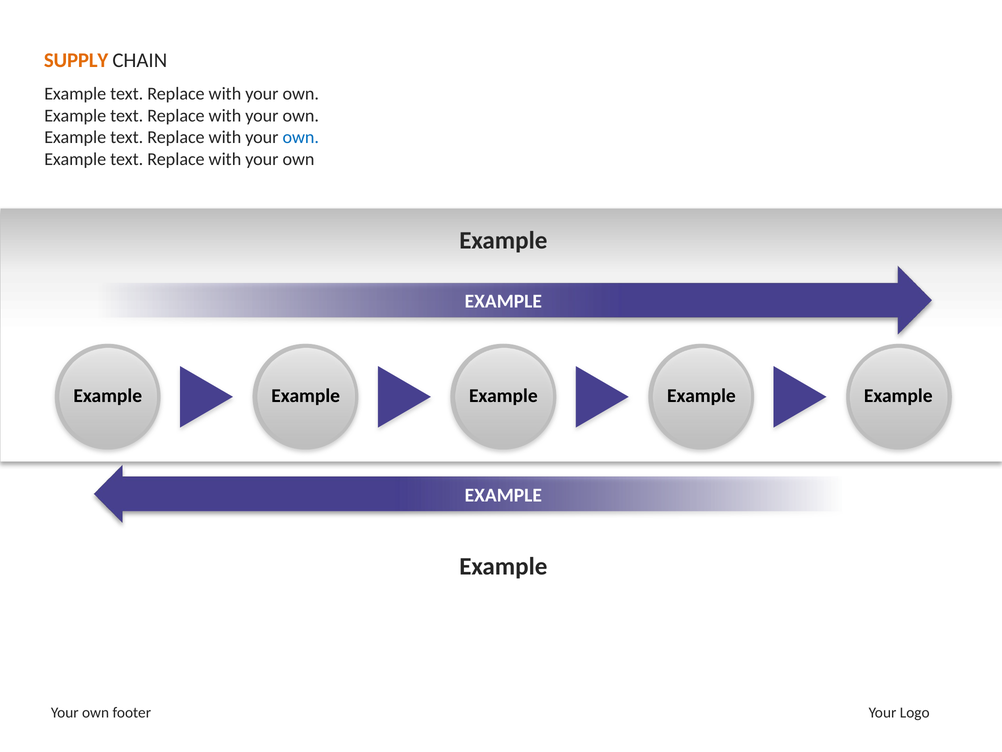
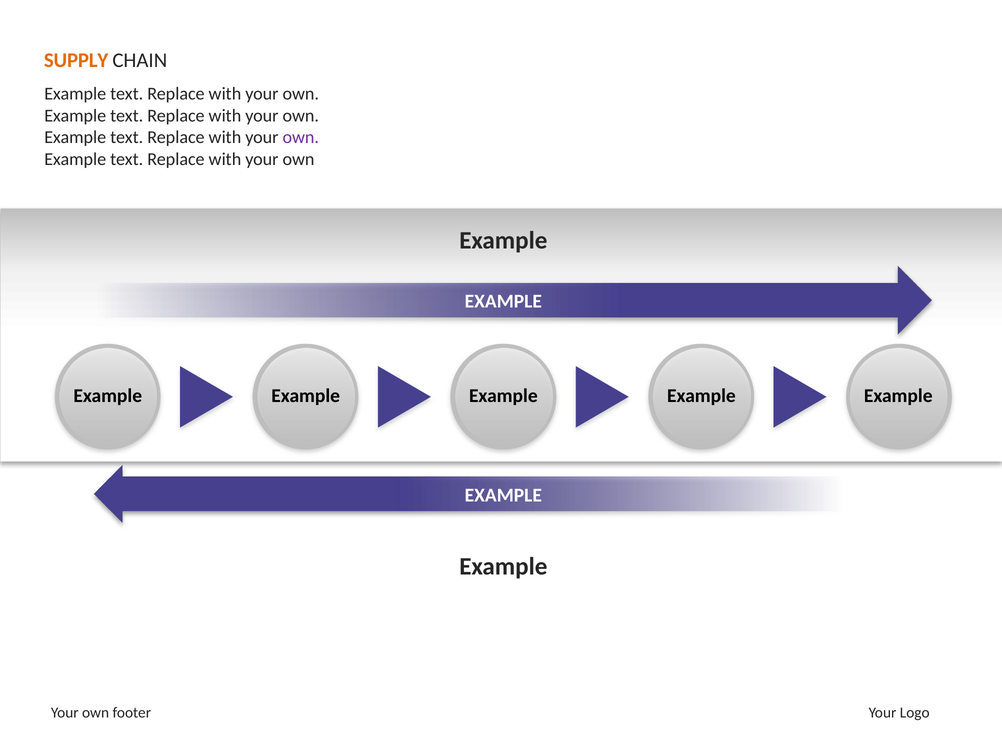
own colour: blue -> purple (301, 137)
